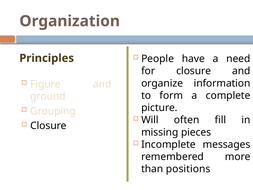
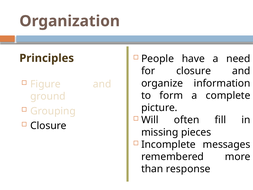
positions: positions -> response (188, 169)
